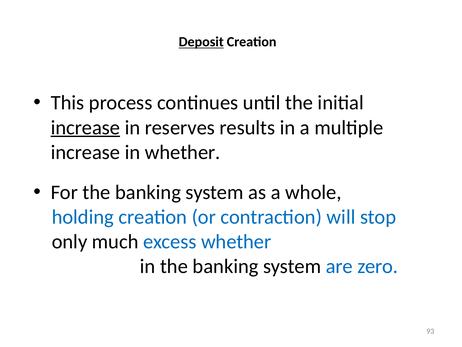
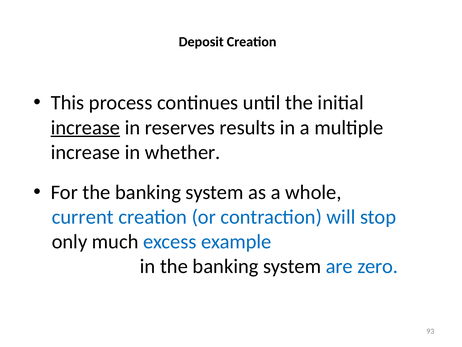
Deposit underline: present -> none (201, 42)
holding: holding -> current (83, 217)
excess whether: whether -> example (236, 241)
